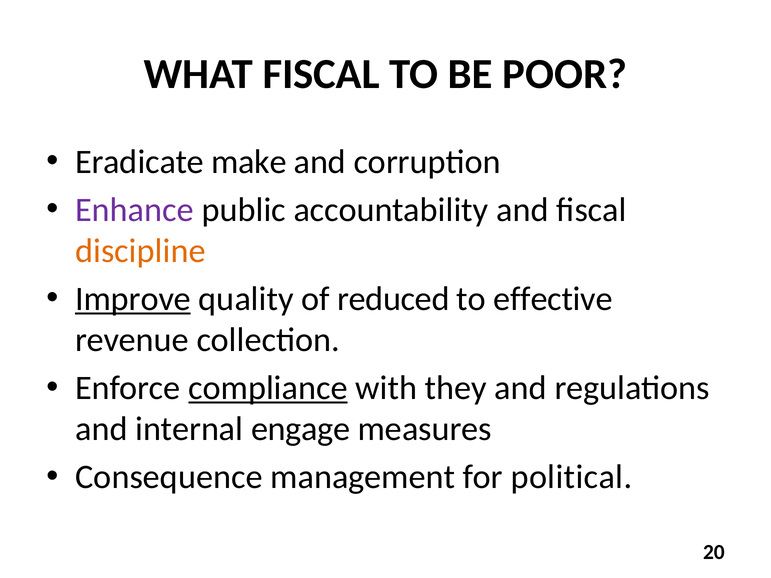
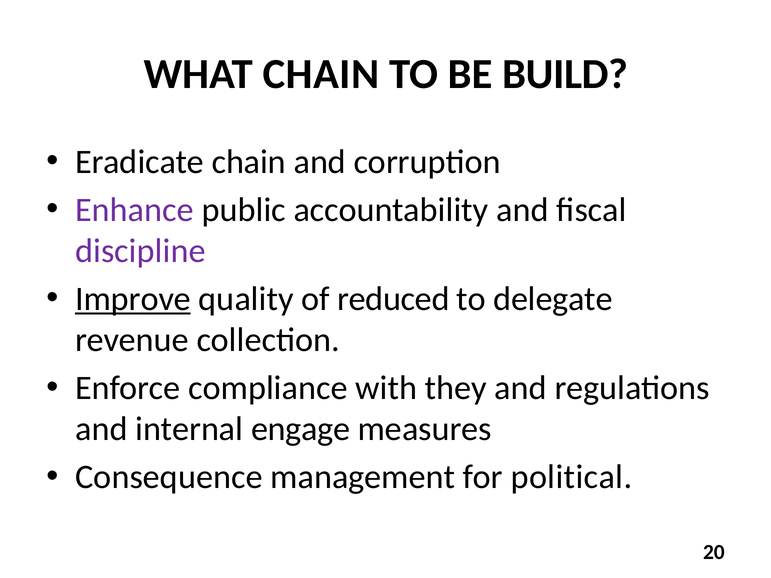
WHAT FISCAL: FISCAL -> CHAIN (321, 74)
POOR: POOR -> BUILD (565, 74)
Eradicate make: make -> chain (249, 162)
discipline colour: orange -> purple (140, 251)
effective: effective -> delegate (553, 299)
compliance underline: present -> none (268, 388)
